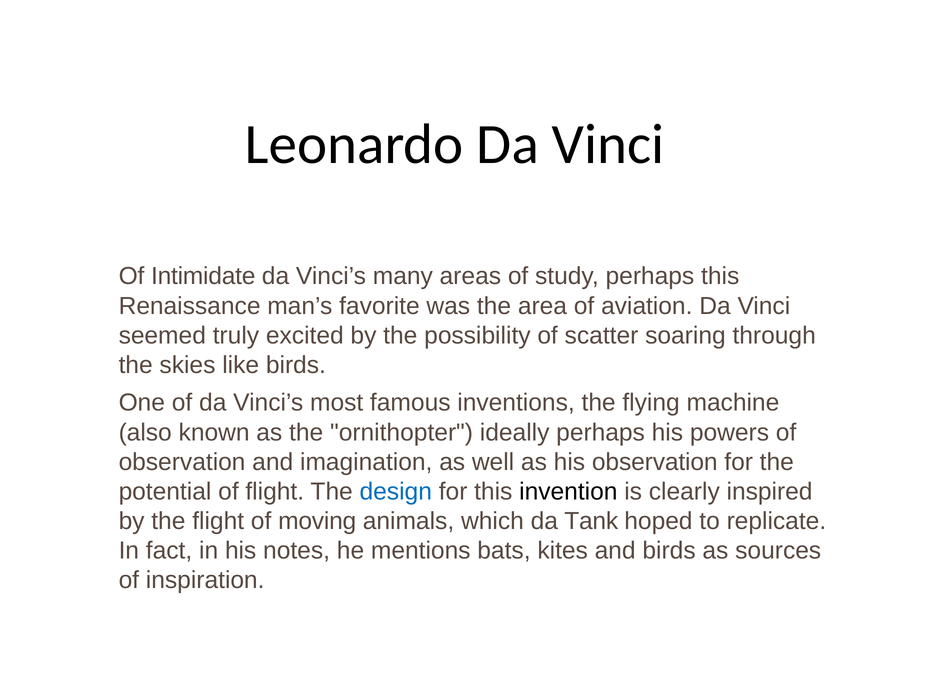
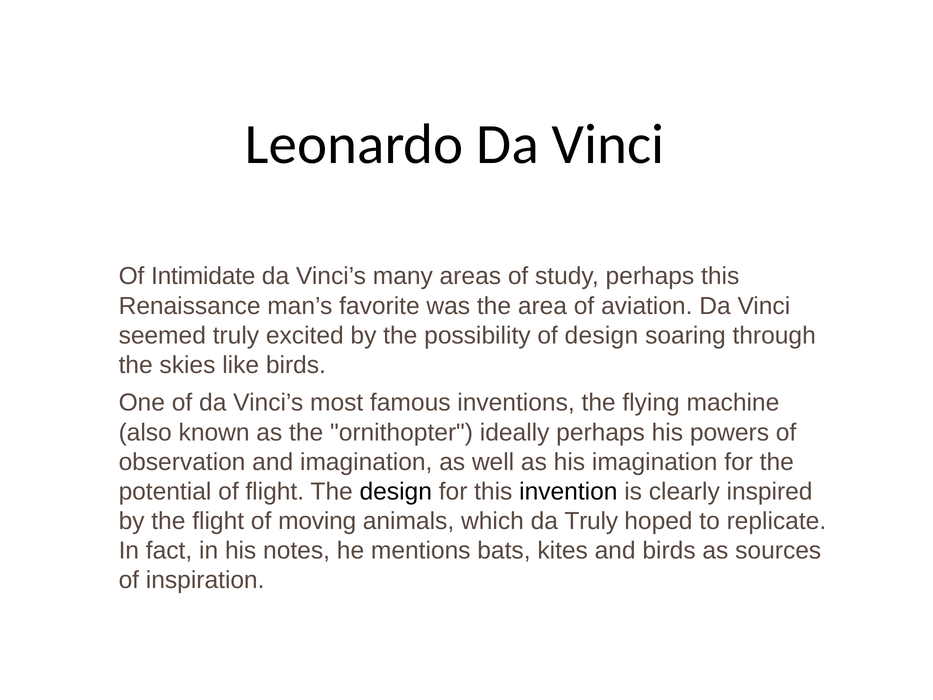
of scatter: scatter -> design (601, 335)
his observation: observation -> imagination (655, 462)
design colour: blue -> black (396, 491)
da Tank: Tank -> Truly (591, 521)
